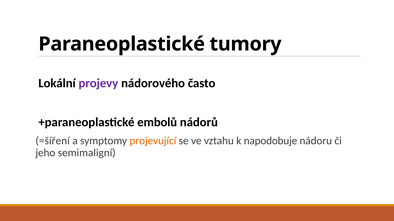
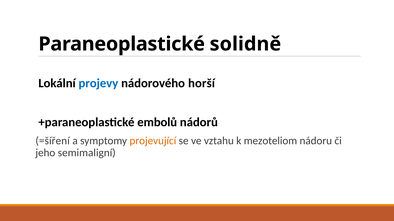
tumory: tumory -> solidně (245, 44)
projevy colour: purple -> blue (98, 84)
často: často -> horší (202, 84)
napodobuje: napodobuje -> mezoteliom (270, 141)
